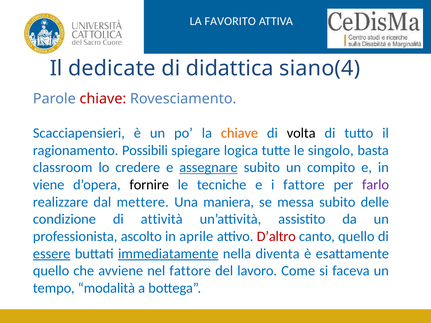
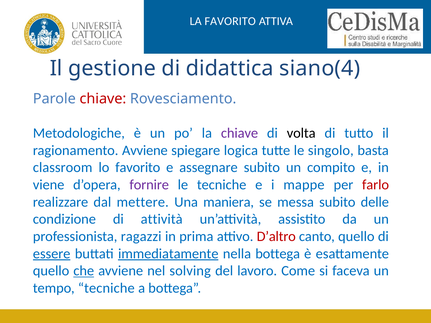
dedicate: dedicate -> gestione (112, 68)
Scacciapensieri: Scacciapensieri -> Metodologiche (79, 133)
chiave colour: orange -> purple (240, 133)
ragionamento Possibili: Possibili -> Avviene (145, 150)
lo credere: credere -> favorito (138, 168)
assegnare underline: present -> none (209, 168)
fornire colour: black -> purple (149, 185)
i fattore: fattore -> mappe (304, 185)
farlo colour: purple -> red (376, 185)
ascolto: ascolto -> ragazzi (141, 237)
aprile: aprile -> prima (196, 237)
nella diventa: diventa -> bottega (278, 254)
che underline: none -> present (84, 271)
nel fattore: fattore -> solving (190, 271)
tempo modalità: modalità -> tecniche (106, 288)
